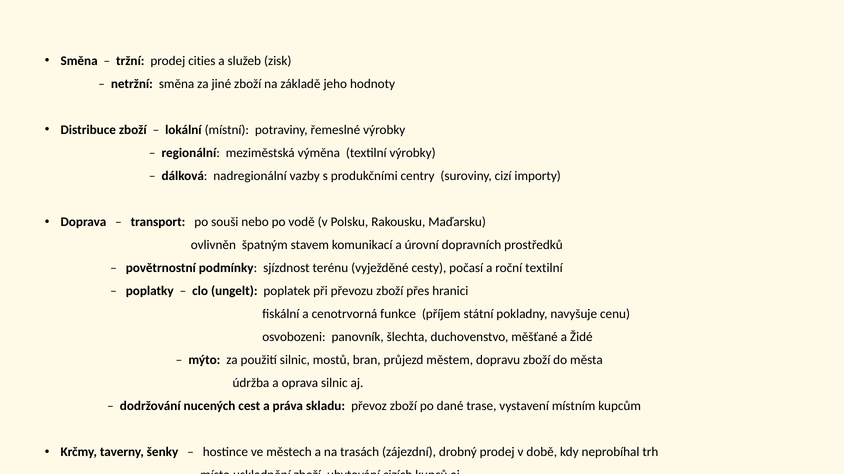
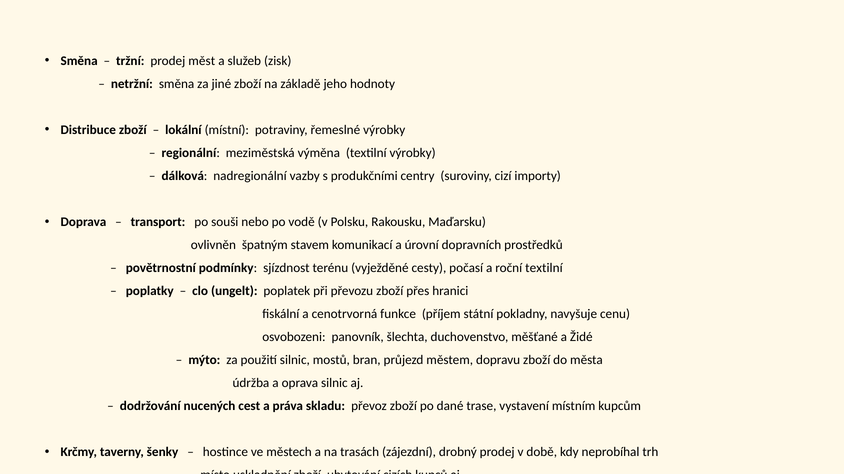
cities: cities -> měst (202, 61)
